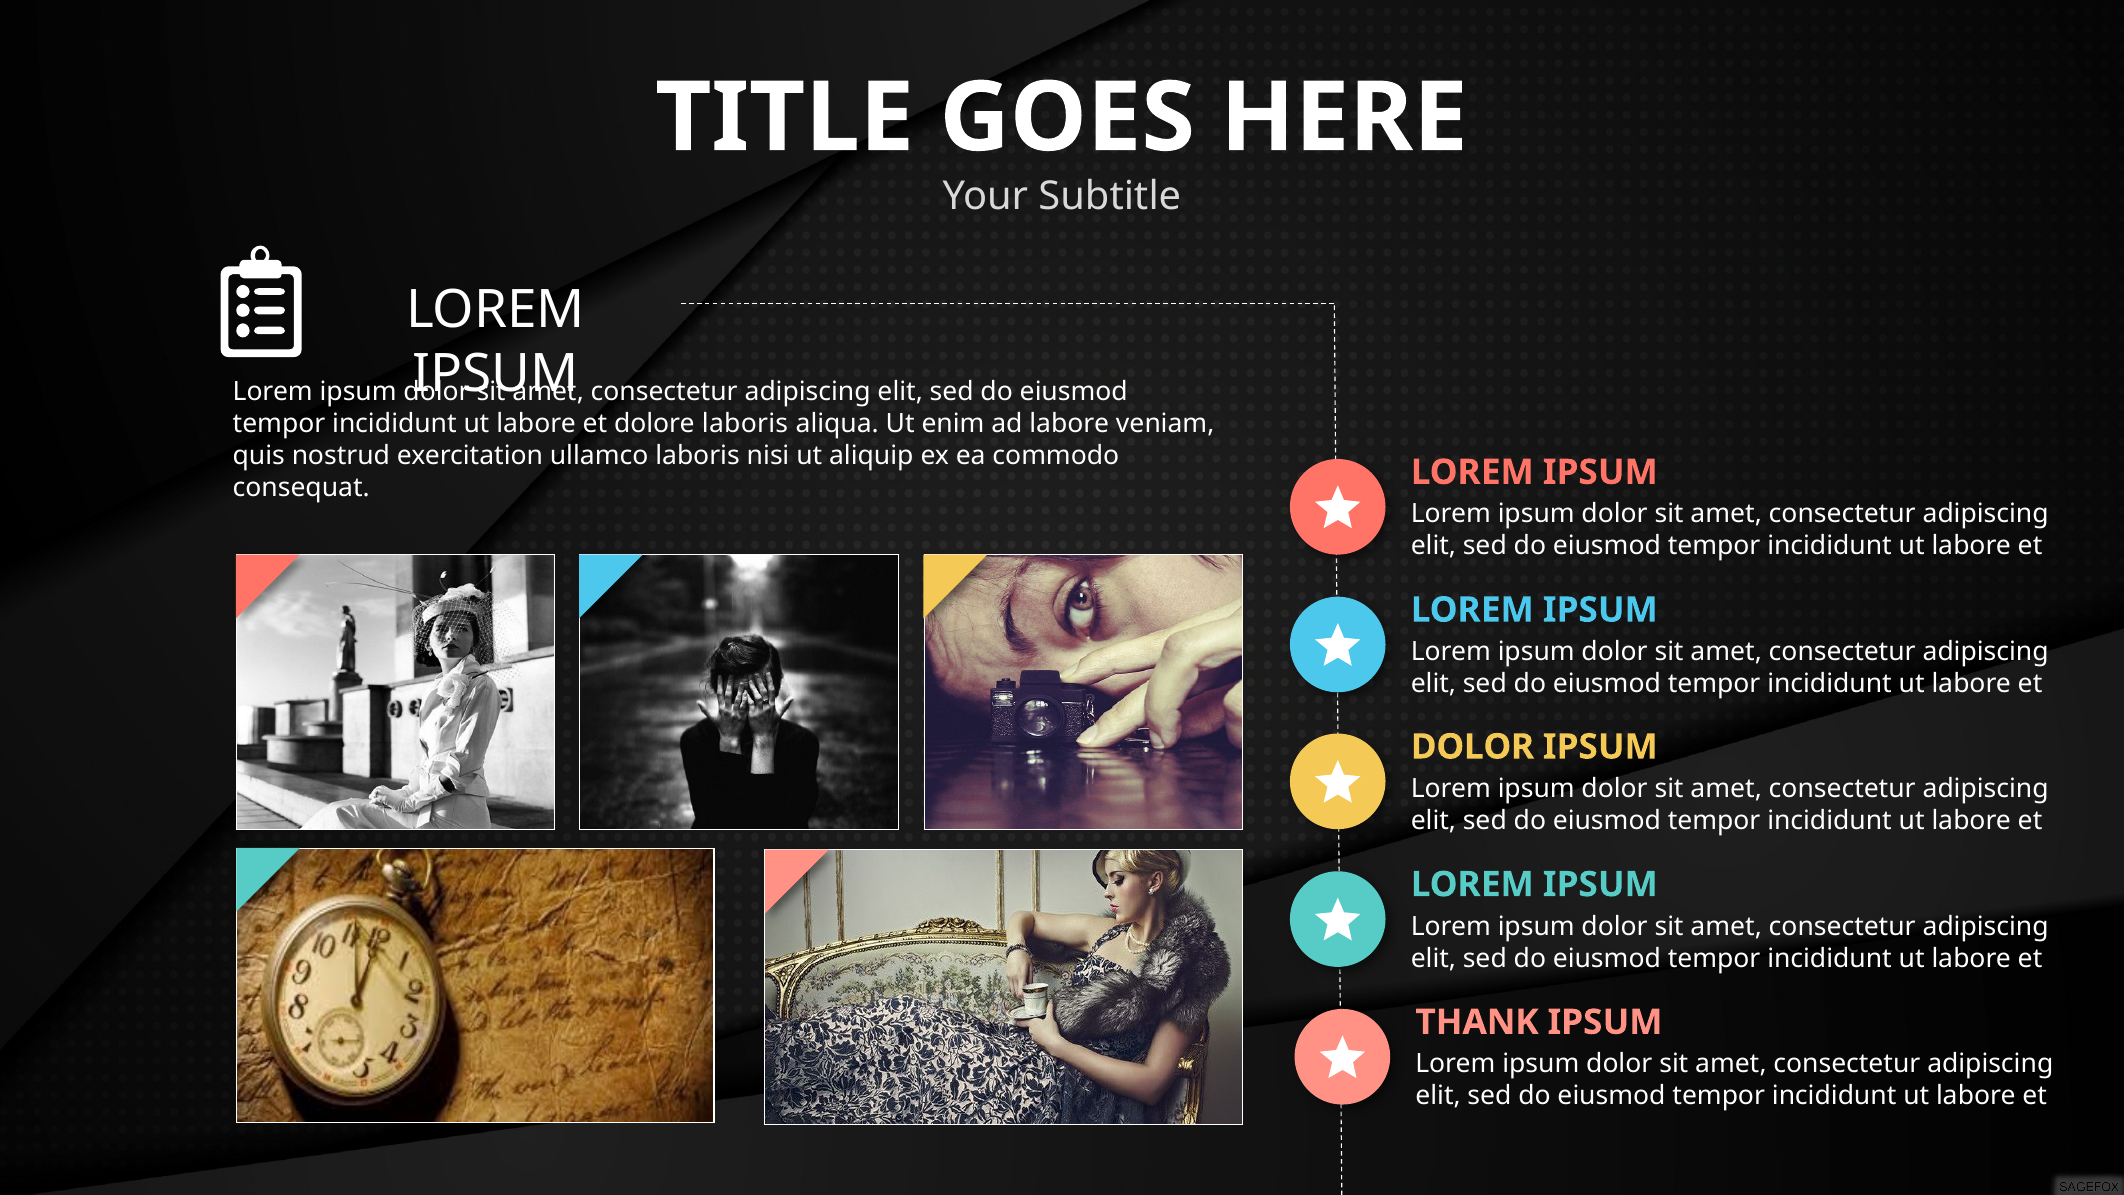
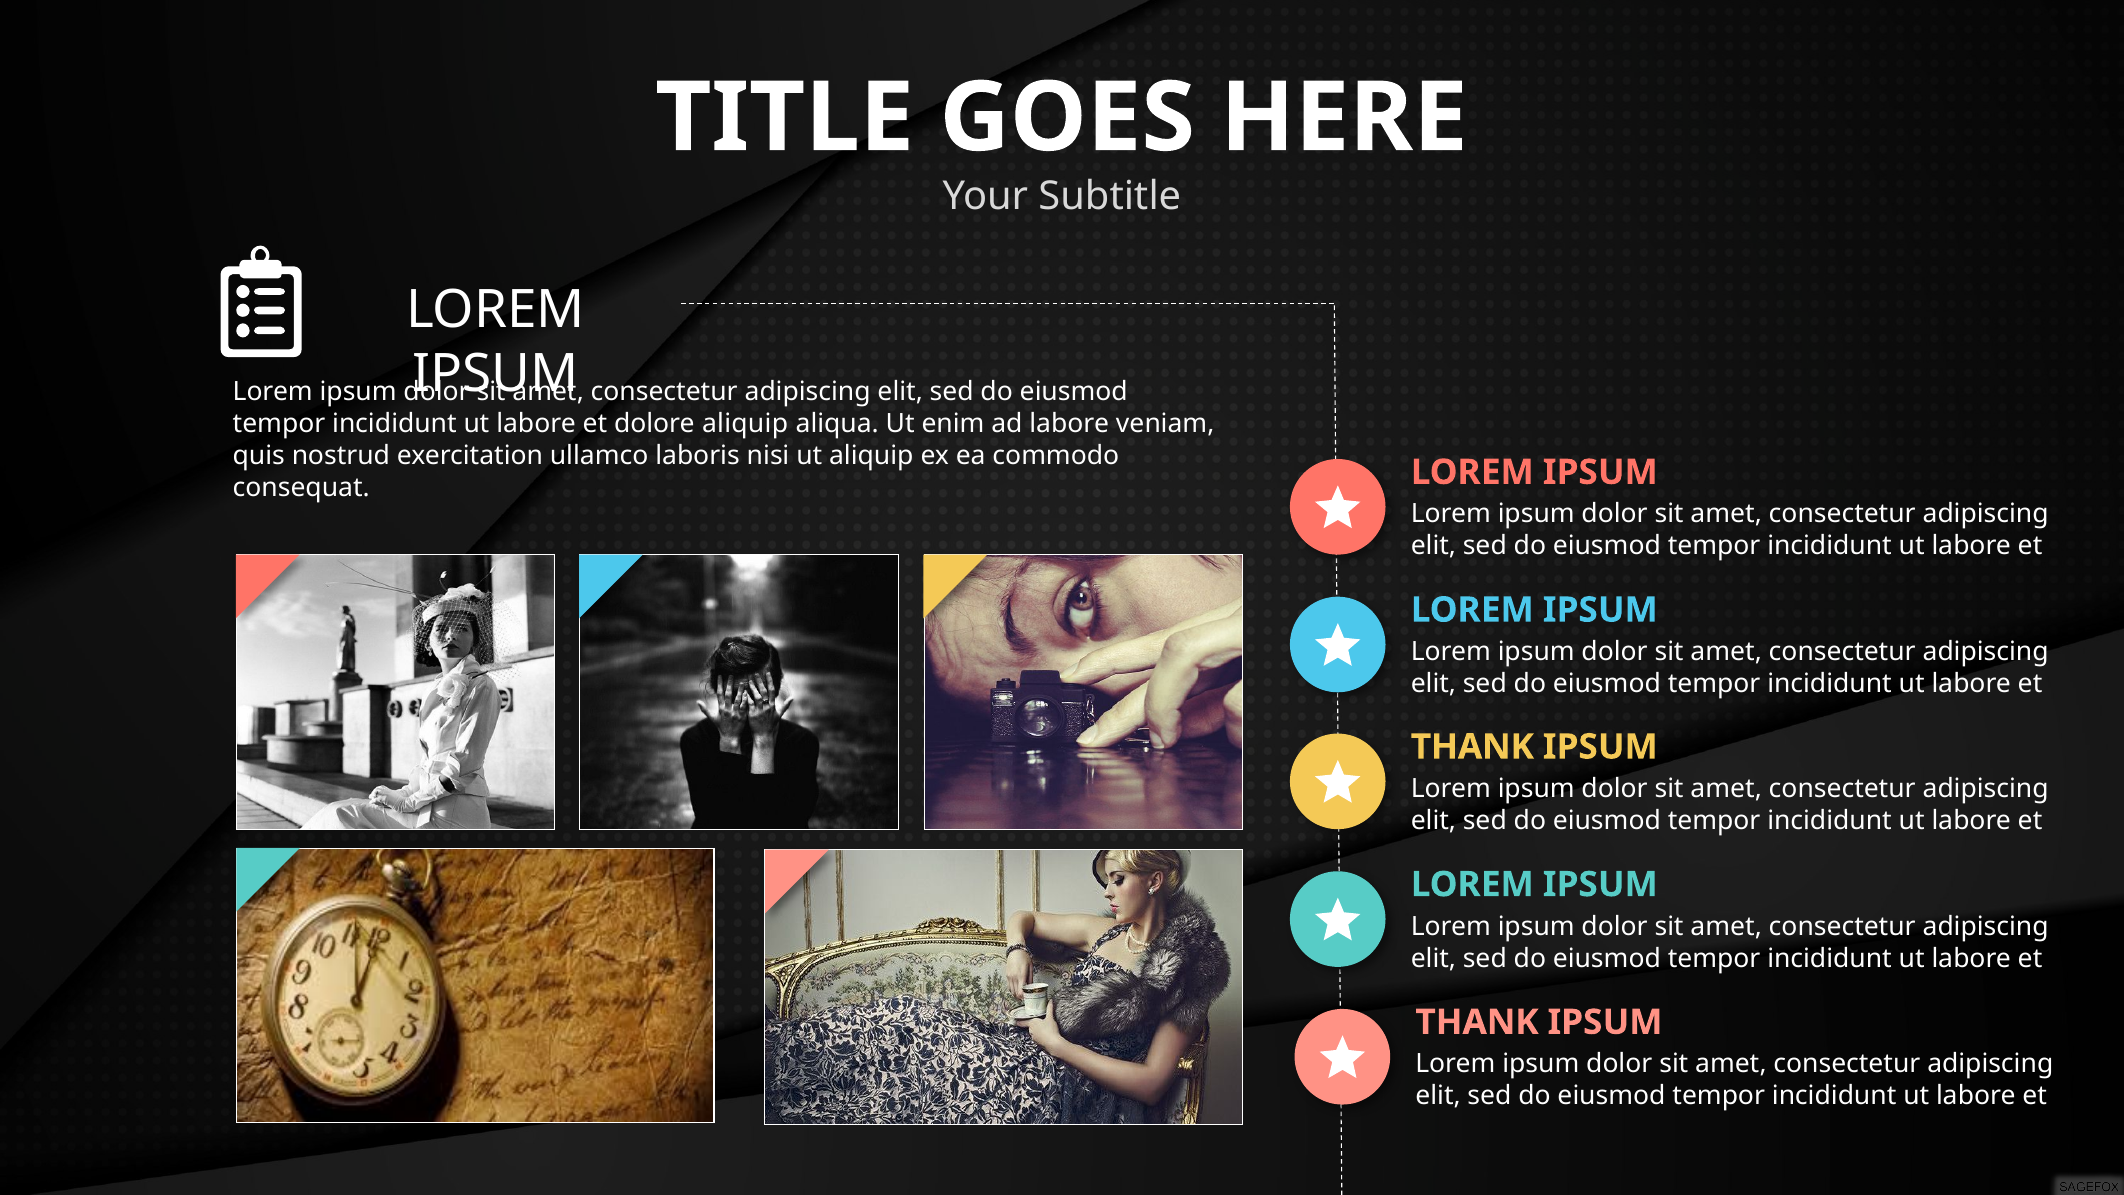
dolore laboris: laboris -> aliquip (745, 424)
DOLOR: DOLOR -> THANK (1472, 747)
